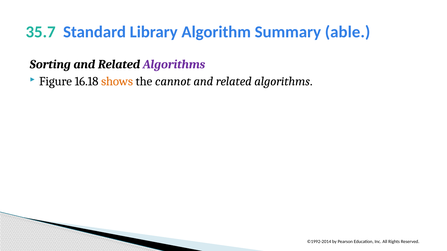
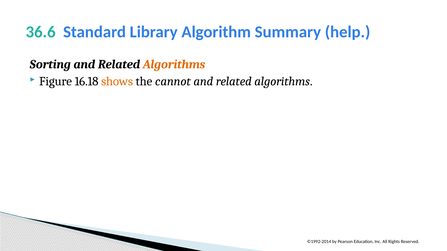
35.7: 35.7 -> 36.6 (41, 32)
able: able -> help (348, 32)
Algorithms colour: purple -> orange (174, 64)
